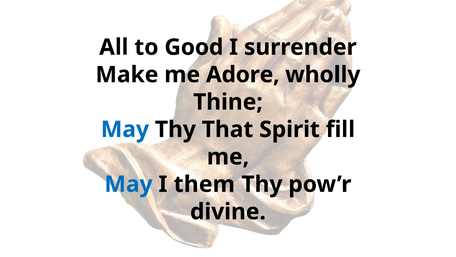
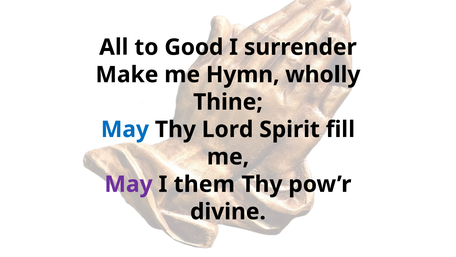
Adore: Adore -> Hymn (243, 75)
That: That -> Lord (228, 129)
May colour: blue -> purple (129, 184)
